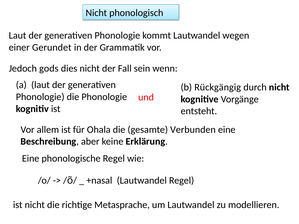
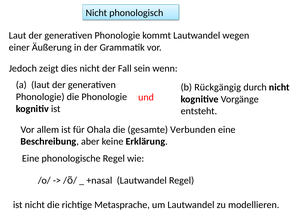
Gerundet: Gerundet -> Äußerung (52, 47)
gods: gods -> zeigt (49, 68)
